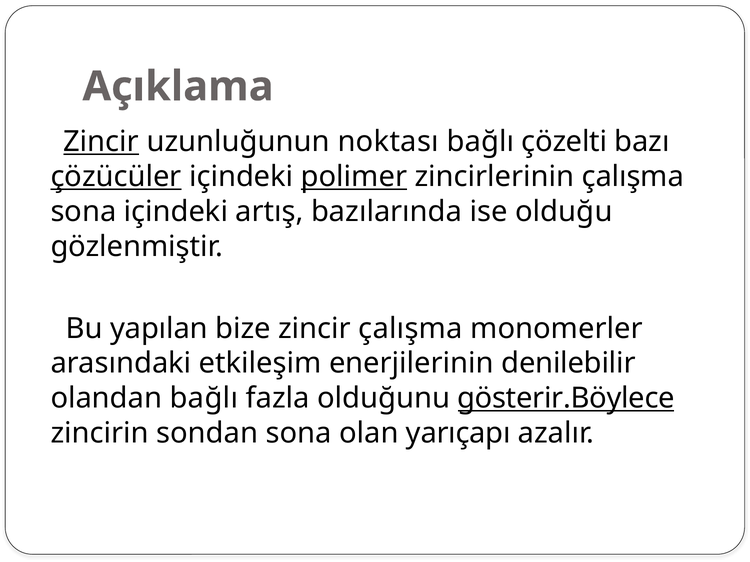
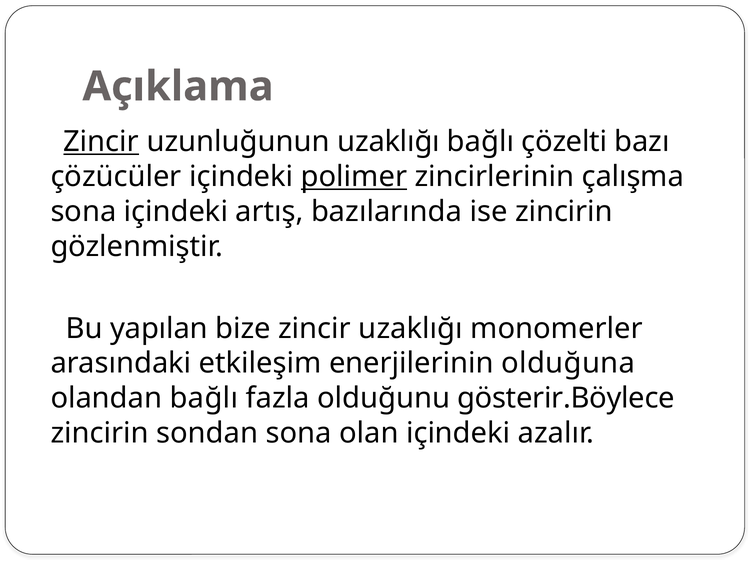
uzunluğunun noktası: noktası -> uzaklığı (389, 142)
çözücüler underline: present -> none (116, 177)
ise olduğu: olduğu -> zincirin (564, 212)
zincir çalışma: çalışma -> uzaklığı (411, 329)
denilebilir: denilebilir -> olduğuna (568, 364)
gösterir.Böylece underline: present -> none (566, 399)
olan yarıçapı: yarıçapı -> içindeki (458, 433)
